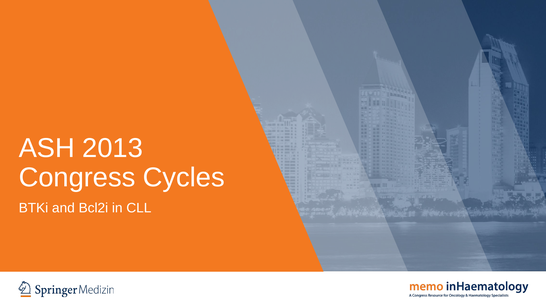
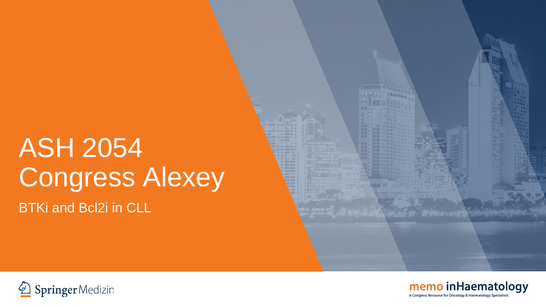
2013: 2013 -> 2054 (113, 148)
Cycles: Cycles -> Alexey (184, 178)
